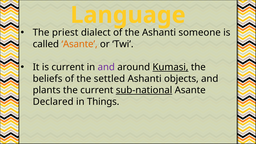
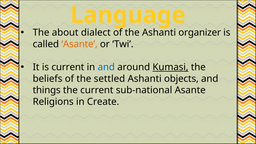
priest: priest -> about (65, 33)
someone: someone -> organizer (200, 33)
and colour: purple -> blue (106, 67)
plants: plants -> things (47, 90)
sub-national underline: present -> none (144, 90)
Declared: Declared -> Religions (53, 102)
Things: Things -> Create (103, 102)
